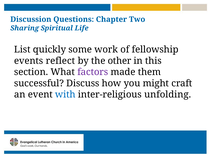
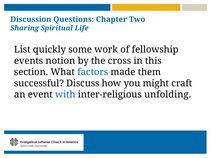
reflect: reflect -> notion (60, 61)
other: other -> cross (119, 61)
factors colour: purple -> blue (93, 72)
